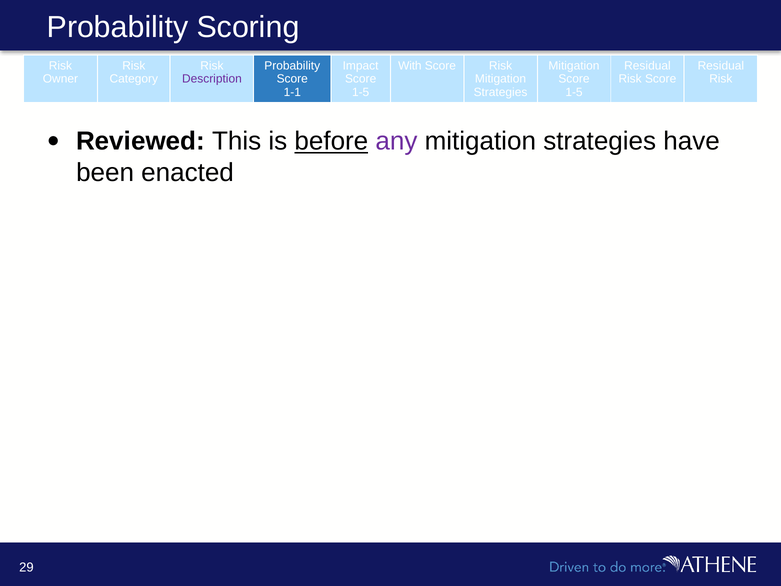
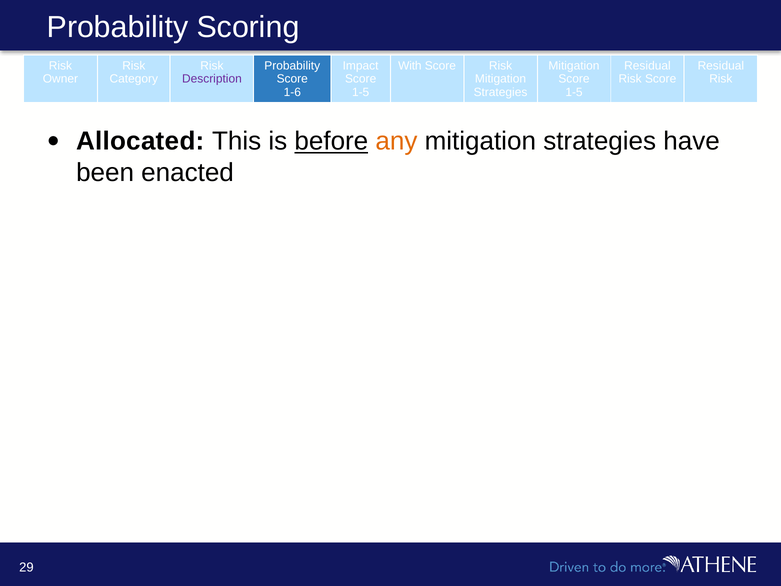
1-1: 1-1 -> 1-6 (292, 92)
Reviewed: Reviewed -> Allocated (140, 141)
any colour: purple -> orange (396, 141)
